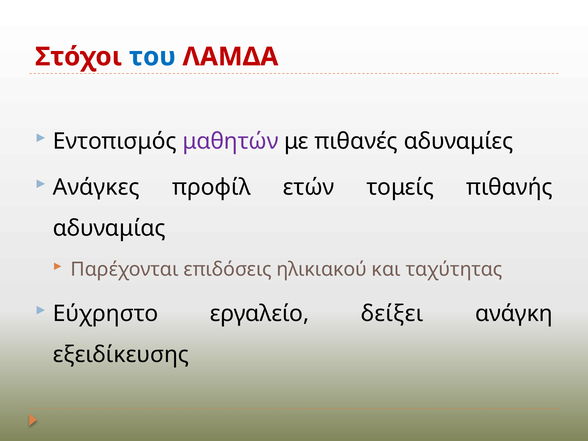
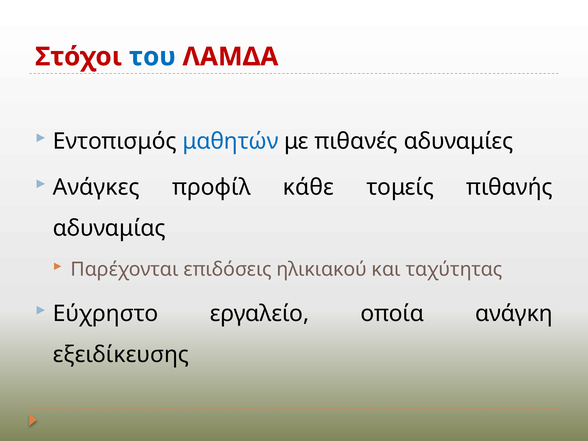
μαθητών colour: purple -> blue (231, 141)
ετών: ετών -> κάθε (309, 187)
δείξει: δείξει -> οποία (392, 314)
